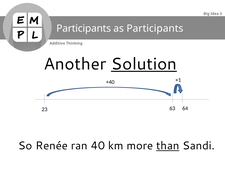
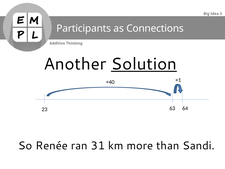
as Participants: Participants -> Connections (155, 28)
40: 40 -> 31 (98, 146)
than underline: present -> none (168, 146)
